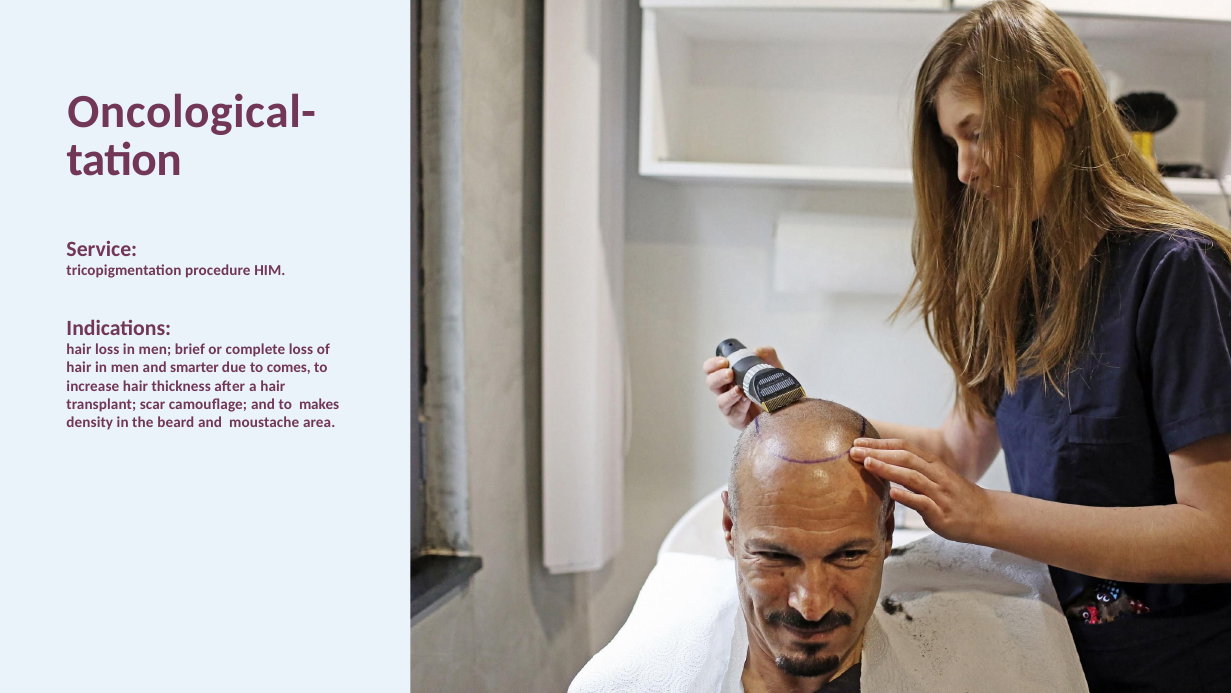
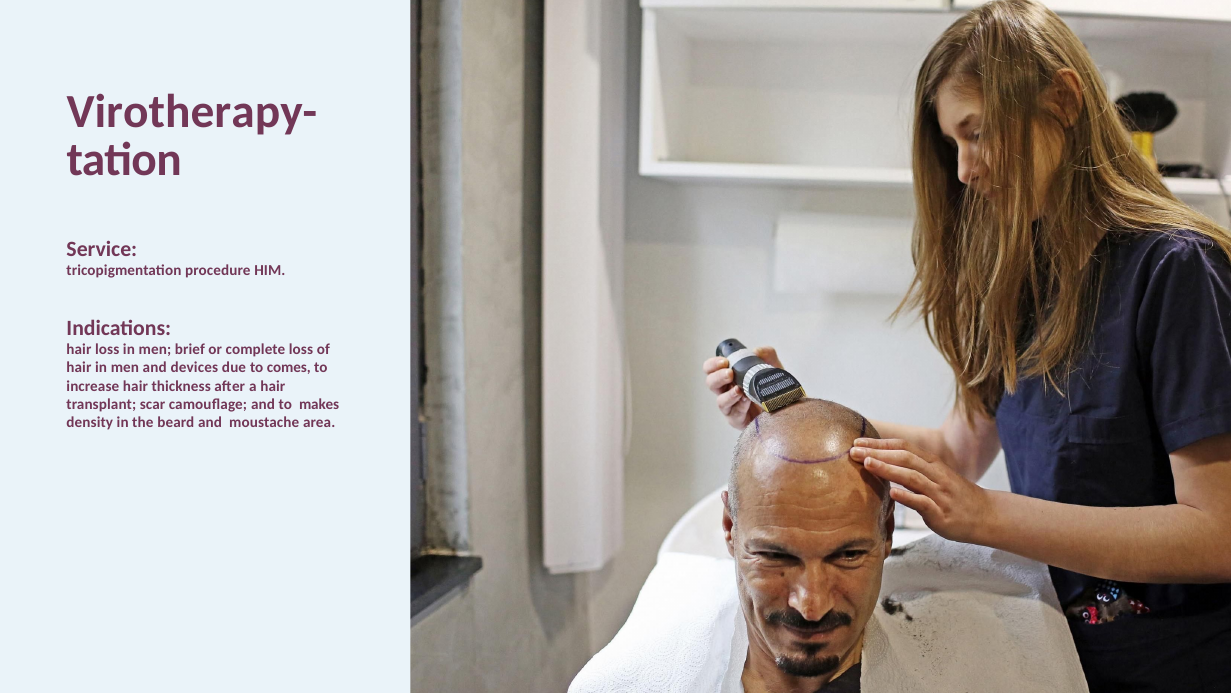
Oncological-: Oncological- -> Virotherapy- (192, 112)
smarter: smarter -> devices (194, 368)
